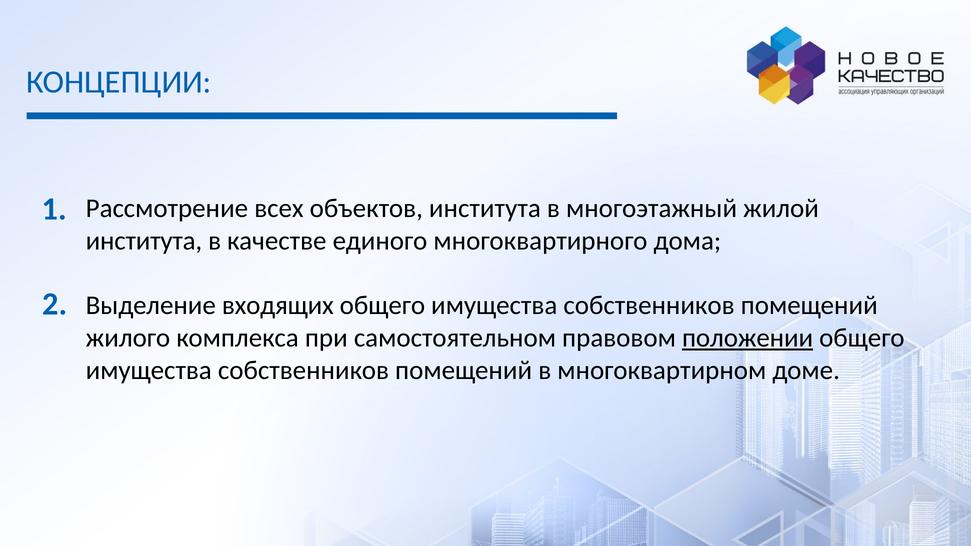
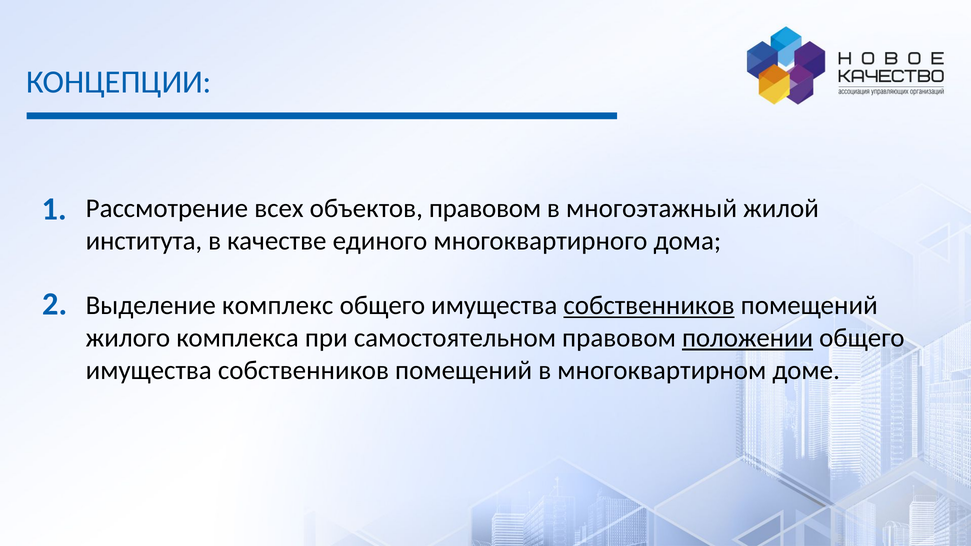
объектов института: института -> правовом (485, 208)
входящих: входящих -> комплекс (278, 306)
собственников underline: none -> present (649, 306)
